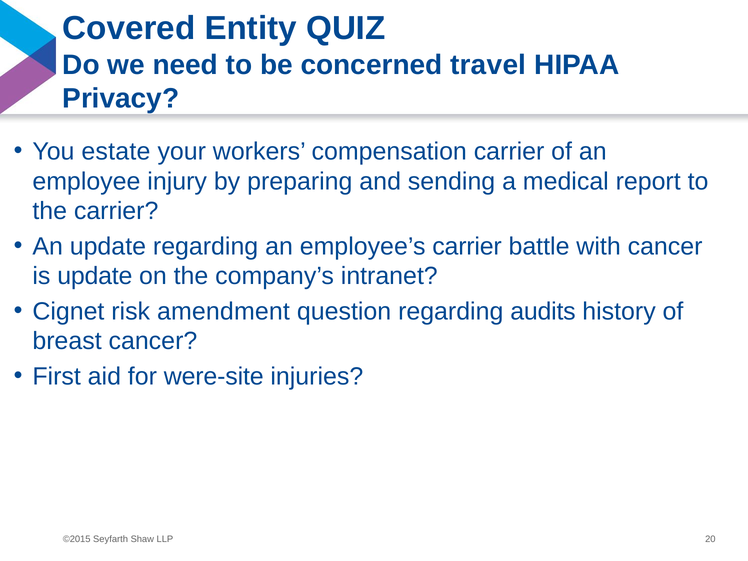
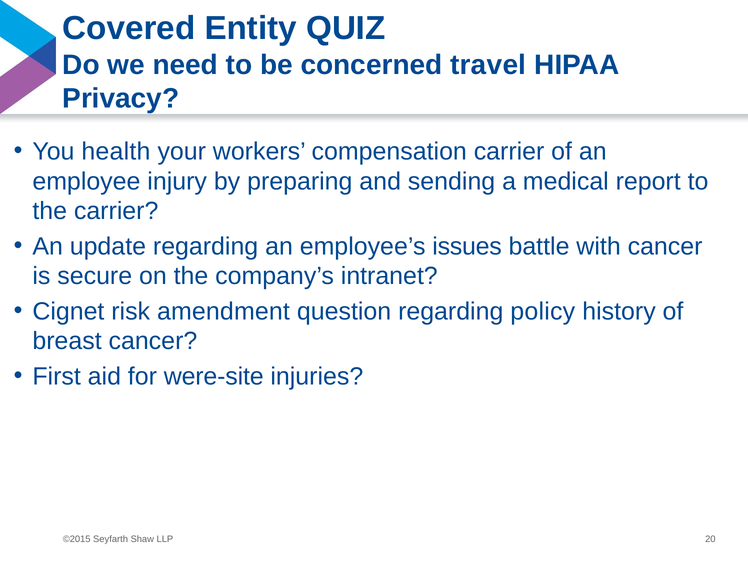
estate: estate -> health (116, 151)
employee’s carrier: carrier -> issues (467, 246)
is update: update -> secure (95, 276)
audits: audits -> policy (543, 311)
